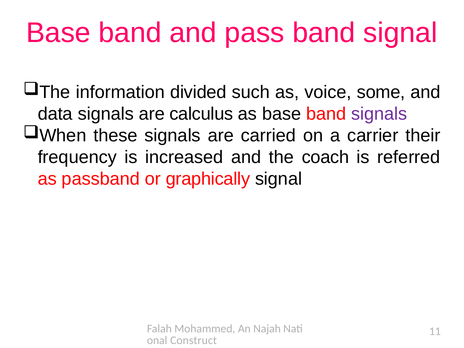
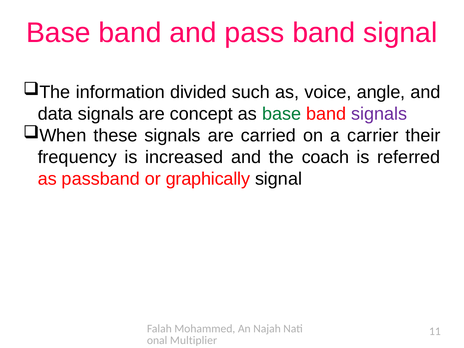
some: some -> angle (381, 92)
calculus: calculus -> concept (201, 114)
base colour: black -> green (282, 114)
Construct: Construct -> Multiplier (194, 340)
